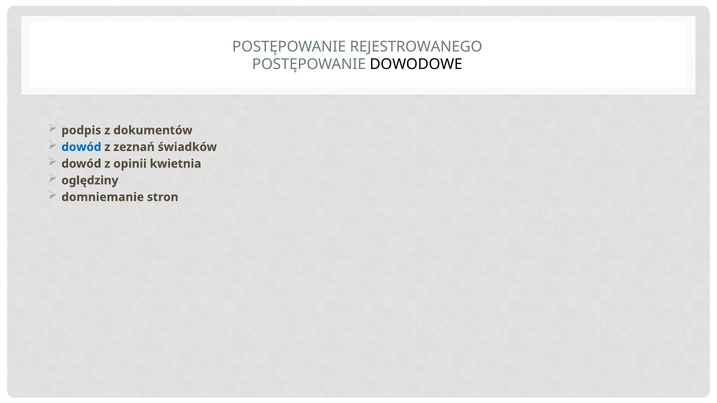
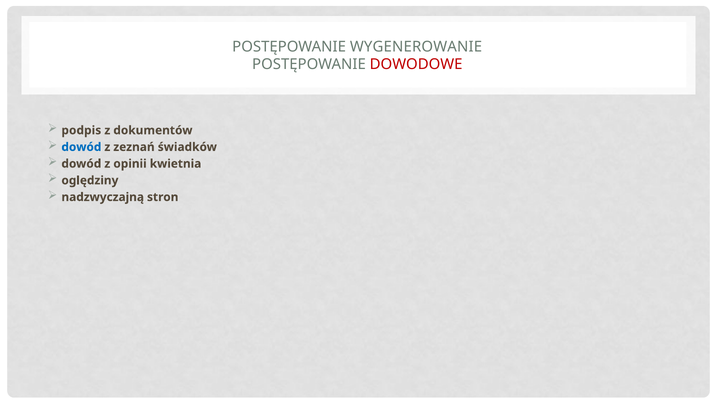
REJESTROWANEGO: REJESTROWANEGO -> WYGENEROWANIE (416, 47)
DOWODOWE colour: black -> red (416, 65)
domniemanie: domniemanie -> nadzwyczajną (103, 197)
